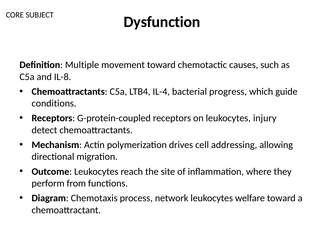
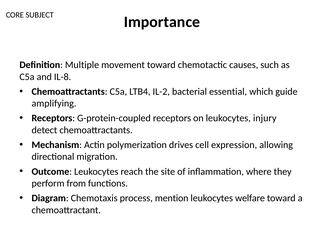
Dysfunction: Dysfunction -> Importance (162, 22)
IL-4: IL-4 -> IL-2 (161, 92)
progress: progress -> essential (228, 92)
conditions: conditions -> amplifying (54, 103)
addressing: addressing -> expression (234, 145)
network: network -> mention (172, 198)
